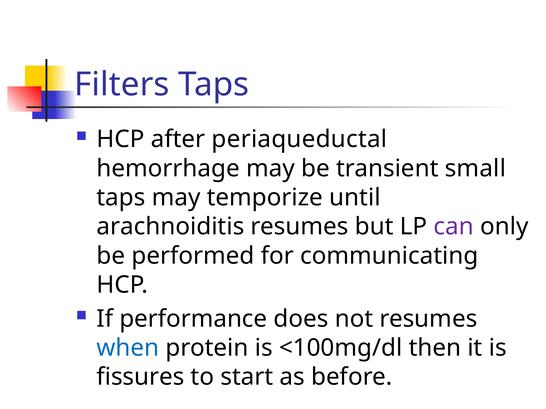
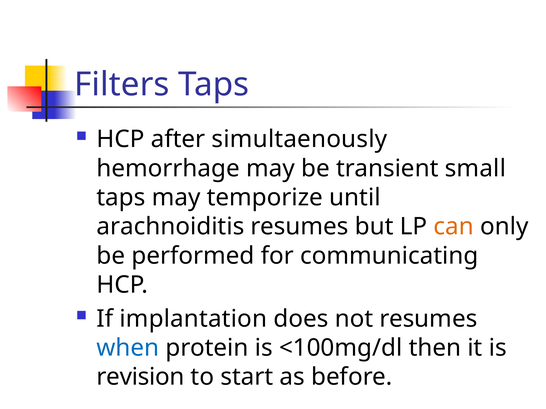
periaqueductal: periaqueductal -> simultaenously (299, 139)
can colour: purple -> orange (454, 227)
performance: performance -> implantation (193, 319)
fissures: fissures -> revision (141, 377)
